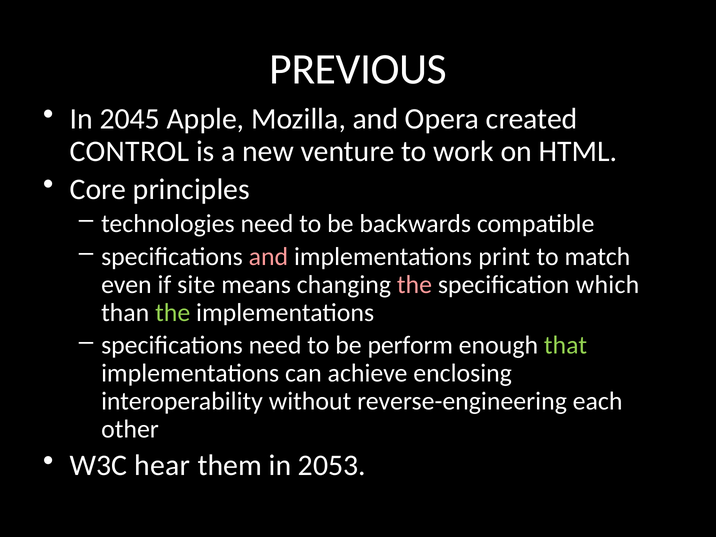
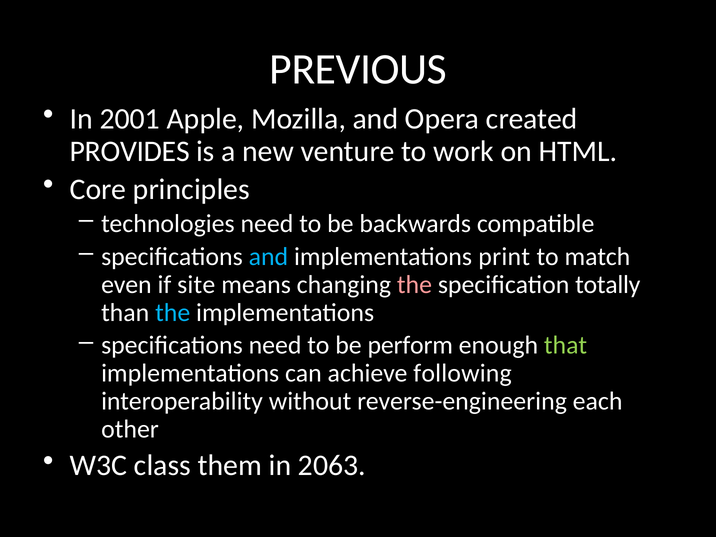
2045: 2045 -> 2001 (130, 119)
CONTROL: CONTROL -> PROVIDES (130, 151)
and colour: pink -> light blue (268, 257)
which: which -> totally (608, 285)
the colour: light green -> light blue (173, 313)
enclosing: enclosing -> following (463, 373)
hear: hear -> class (162, 465)
2053: 2053 -> 2063 (332, 465)
